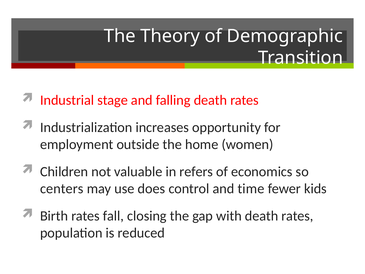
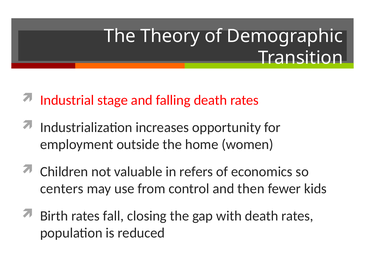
does: does -> from (151, 189)
time: time -> then (251, 189)
